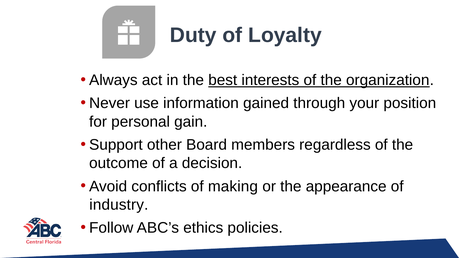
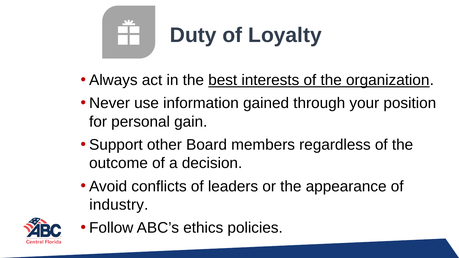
making: making -> leaders (233, 186)
